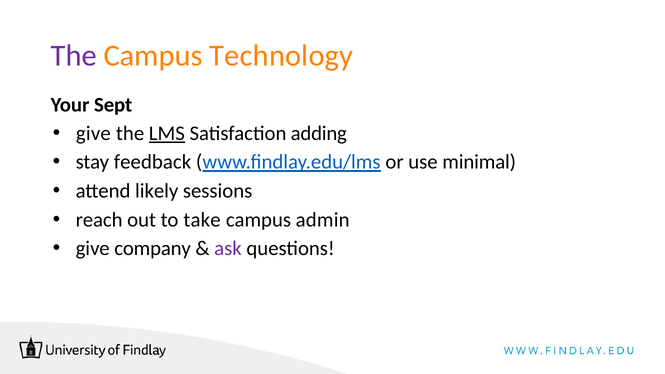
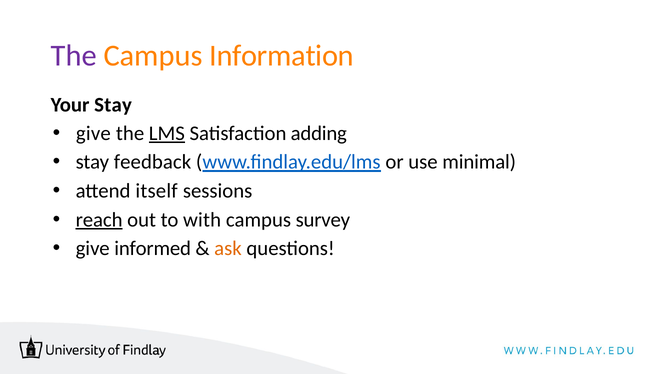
Technology: Technology -> Information (282, 56)
Your Sept: Sept -> Stay (113, 105)
likely: likely -> itself (157, 191)
reach underline: none -> present (99, 220)
take: take -> with (202, 220)
admin: admin -> survey (323, 220)
company: company -> informed (153, 249)
ask colour: purple -> orange (228, 249)
